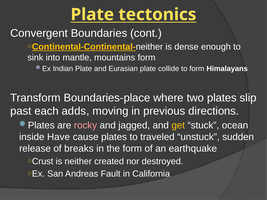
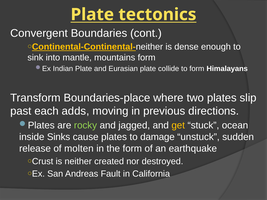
rocky colour: pink -> light green (85, 126)
Have: Have -> Sinks (59, 137)
traveled: traveled -> damage (157, 137)
breaks: breaks -> molten (79, 149)
